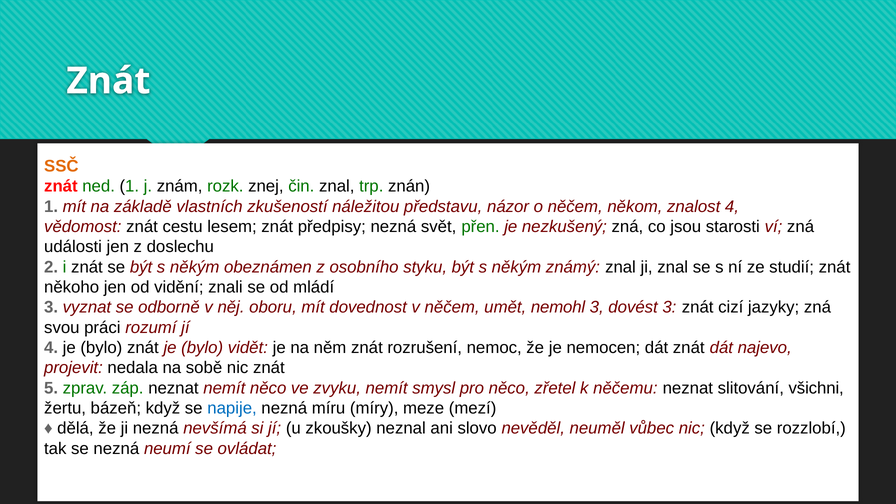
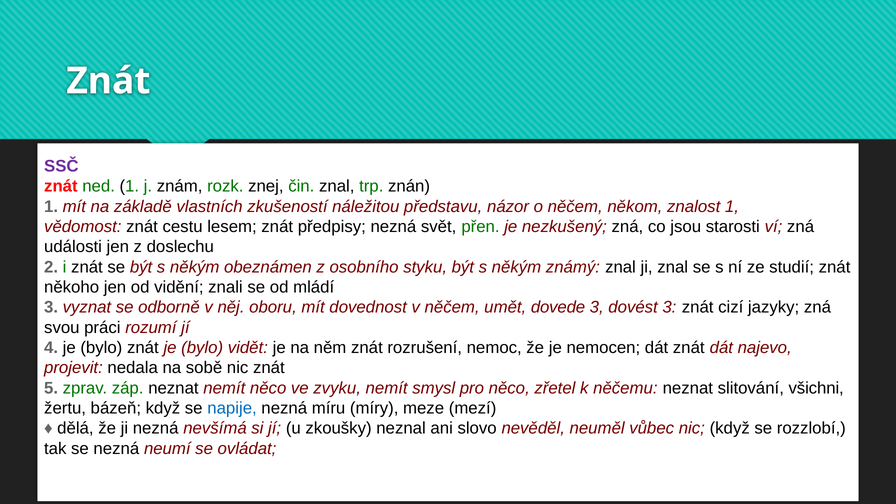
SSČ colour: orange -> purple (61, 166)
znalost 4: 4 -> 1 (732, 207)
nemohl: nemohl -> dovede (558, 307)
